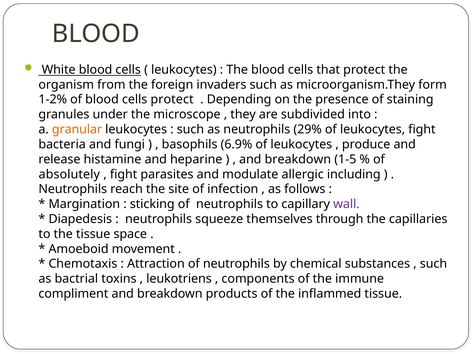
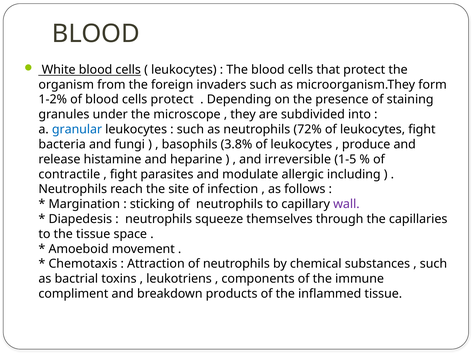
granular colour: orange -> blue (77, 129)
29%: 29% -> 72% (308, 129)
6.9%: 6.9% -> 3.8% (236, 144)
breakdown: breakdown -> irreversible (298, 159)
absolutely: absolutely -> contractile (69, 174)
